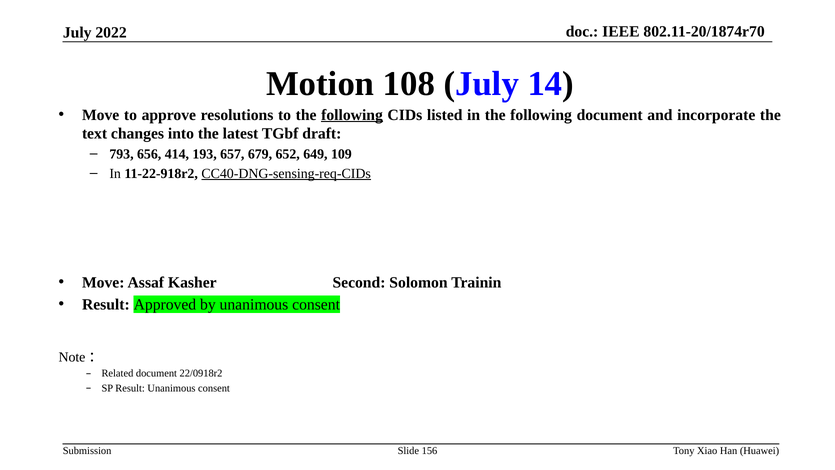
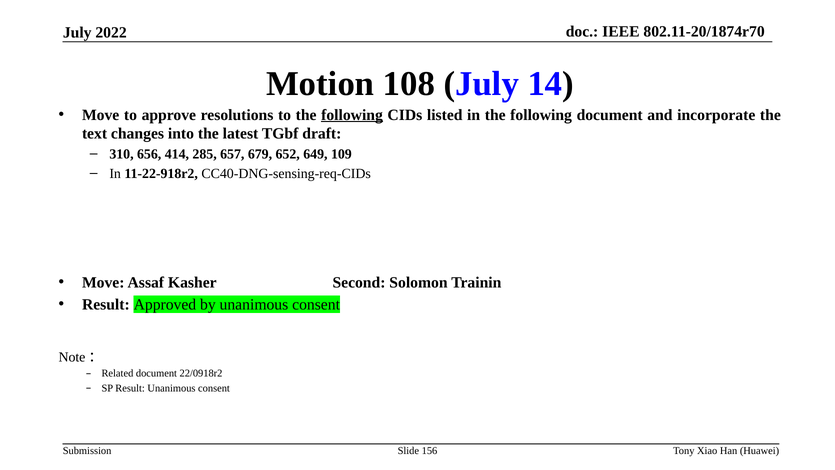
793: 793 -> 310 (122, 154)
193: 193 -> 285 (205, 154)
CC40-DNG-sensing-req-CIDs underline: present -> none (286, 174)
